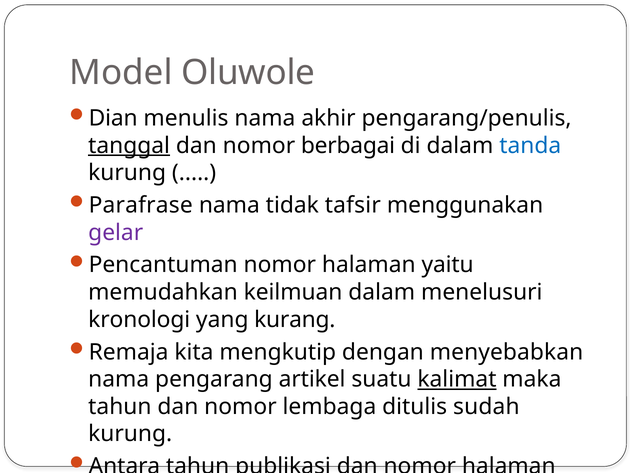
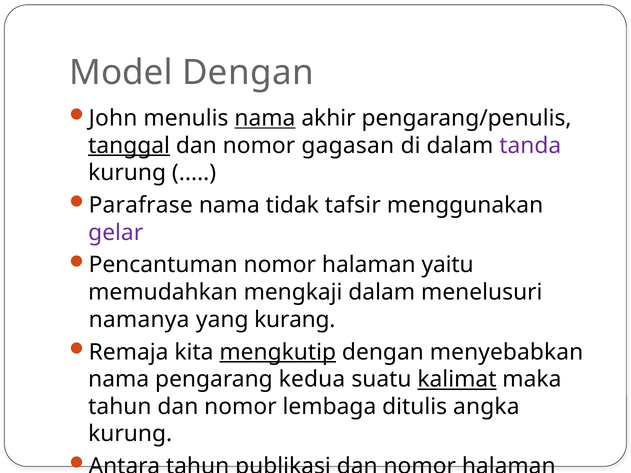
Model Oluwole: Oluwole -> Dengan (248, 73)
Dian: Dian -> John (113, 118)
nama underline: none -> present (265, 118)
berbagai: berbagai -> gagasan (348, 146)
tanda colour: blue -> purple (530, 146)
keilmuan: keilmuan -> mengkaji (293, 292)
kronologi: kronologi -> namanya (139, 320)
mengkutip underline: none -> present (278, 352)
artikel: artikel -> kedua (312, 380)
sudah: sudah -> angka (486, 407)
